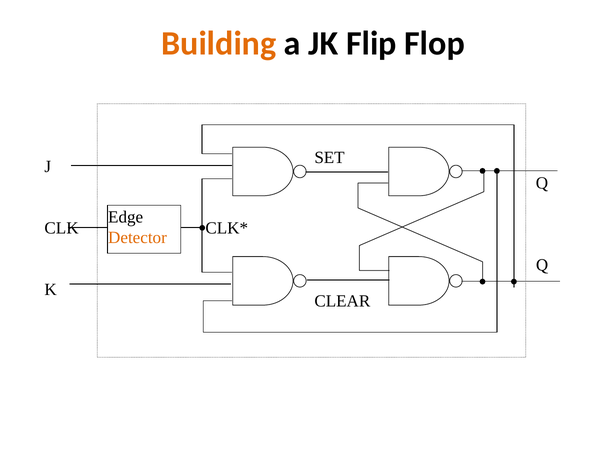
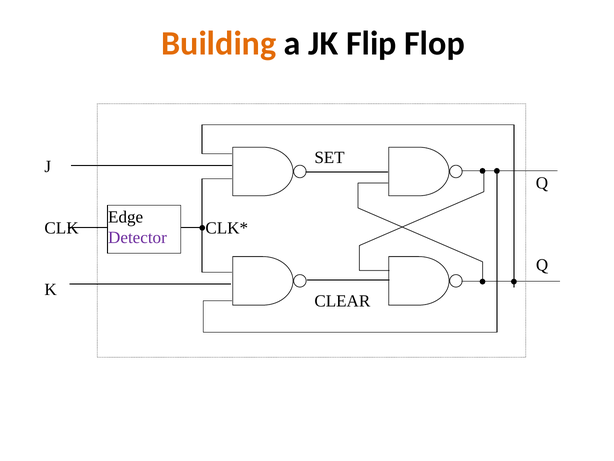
Detector colour: orange -> purple (137, 238)
